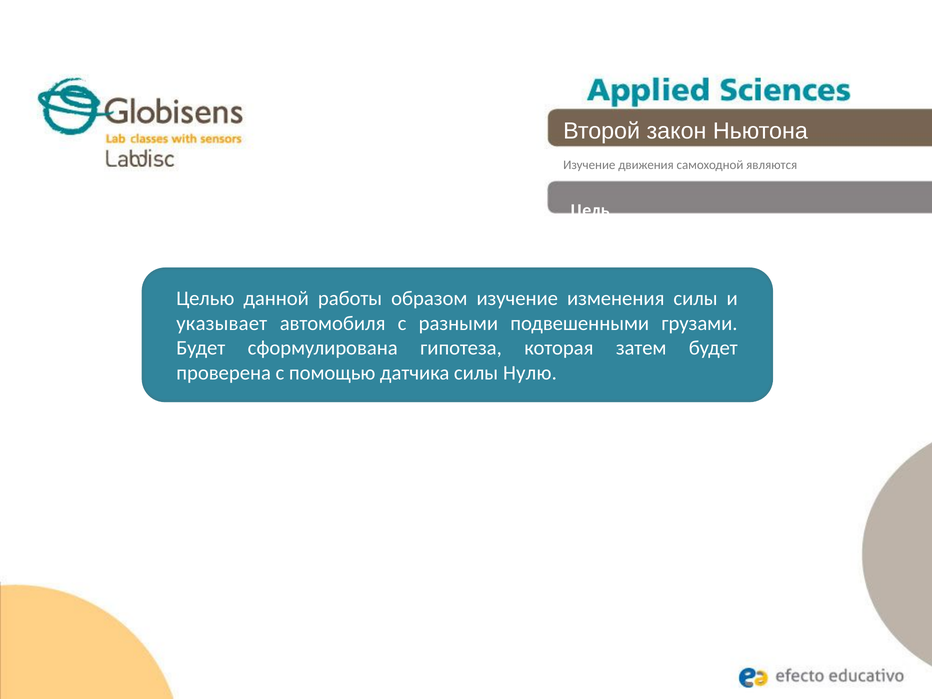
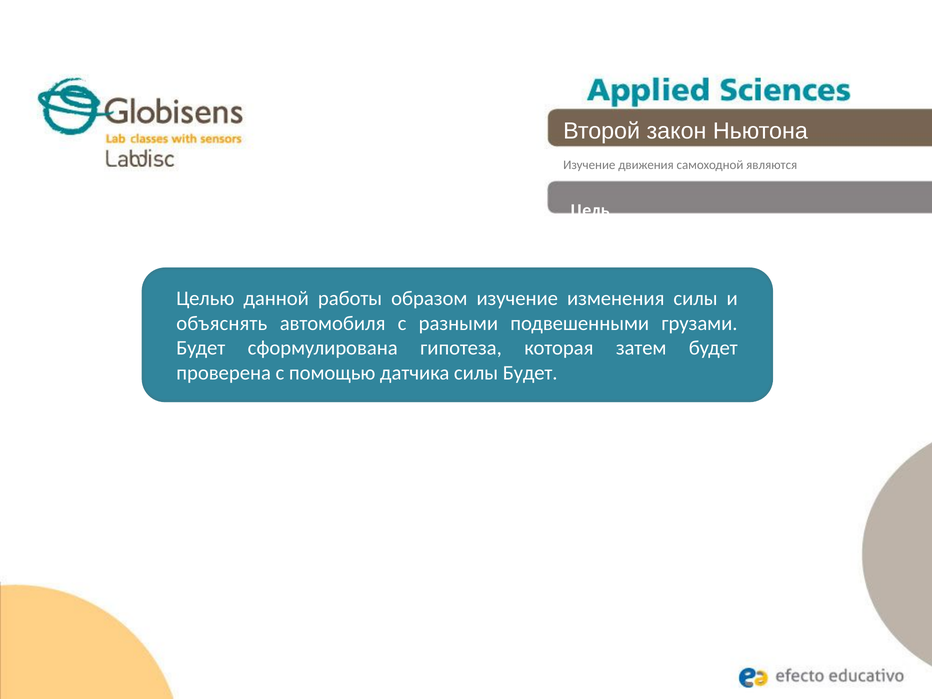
указывает: указывает -> объяснять (222, 323)
силы Нулю: Нулю -> Будет (530, 373)
